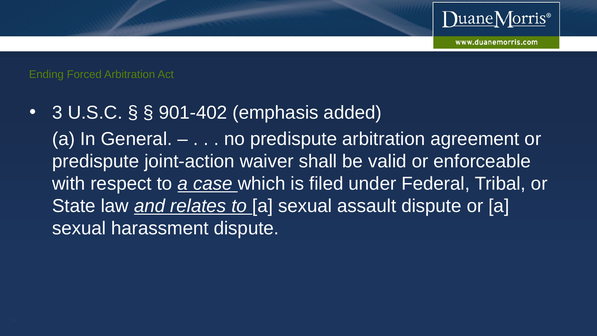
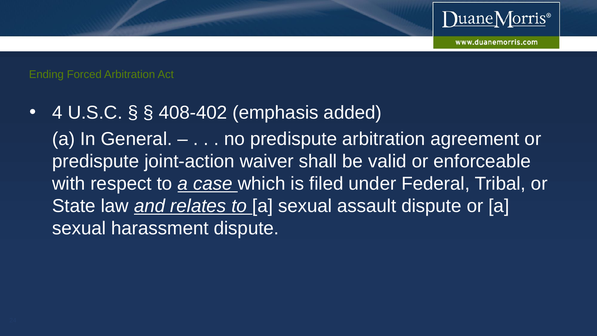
3: 3 -> 4 (57, 113)
901-402: 901-402 -> 408-402 (193, 113)
